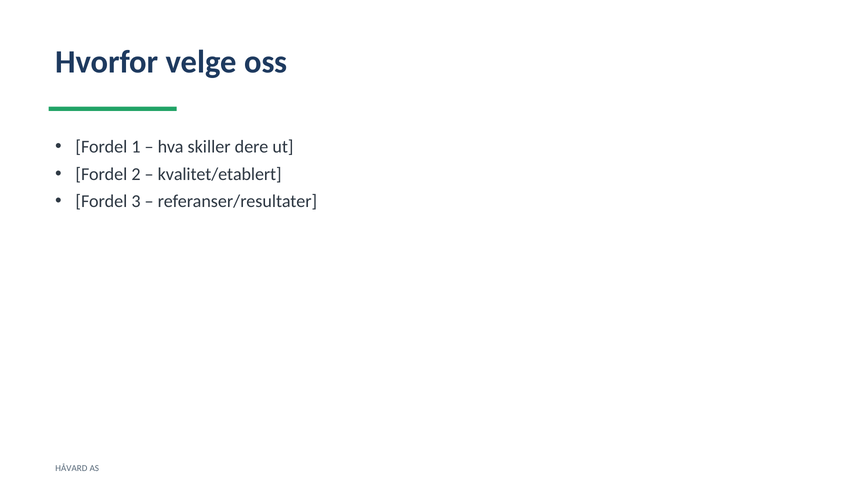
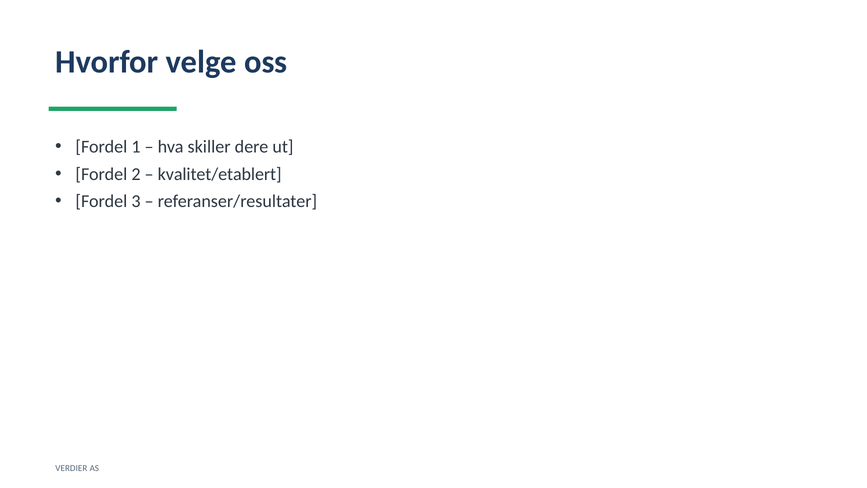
HÅVARD: HÅVARD -> VERDIER (71, 468)
